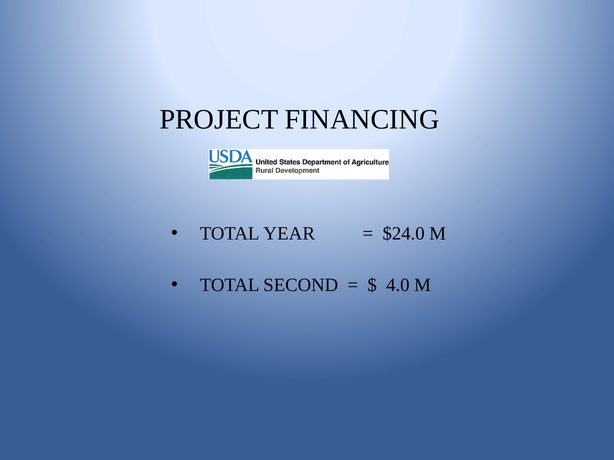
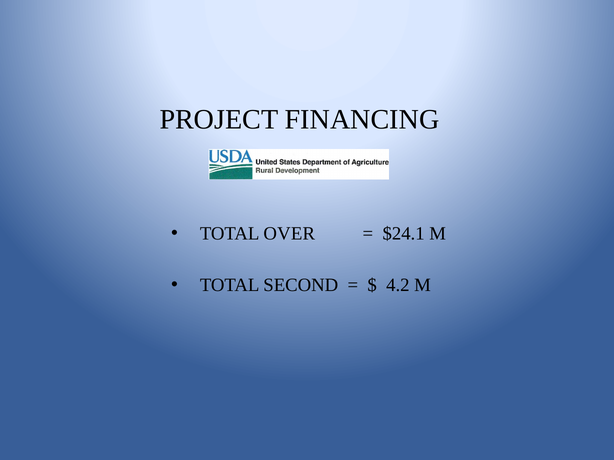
YEAR: YEAR -> OVER (289, 234)
$24.0: $24.0 -> $24.1 (404, 234)
4.0: 4.0 -> 4.2 (398, 285)
